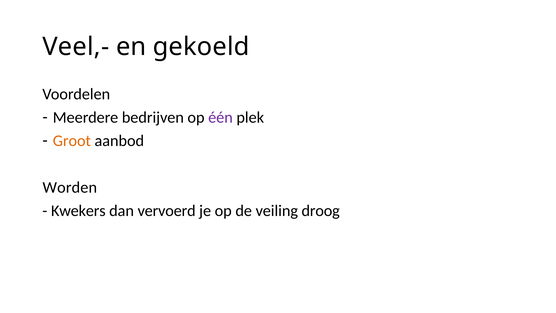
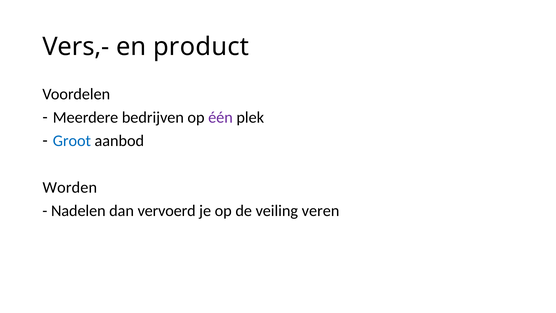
Veel,-: Veel,- -> Vers,- (76, 47)
gekoeld: gekoeld -> product (201, 47)
Groot colour: orange -> blue (72, 141)
Kwekers: Kwekers -> Nadelen (78, 211)
droog: droog -> veren (321, 211)
